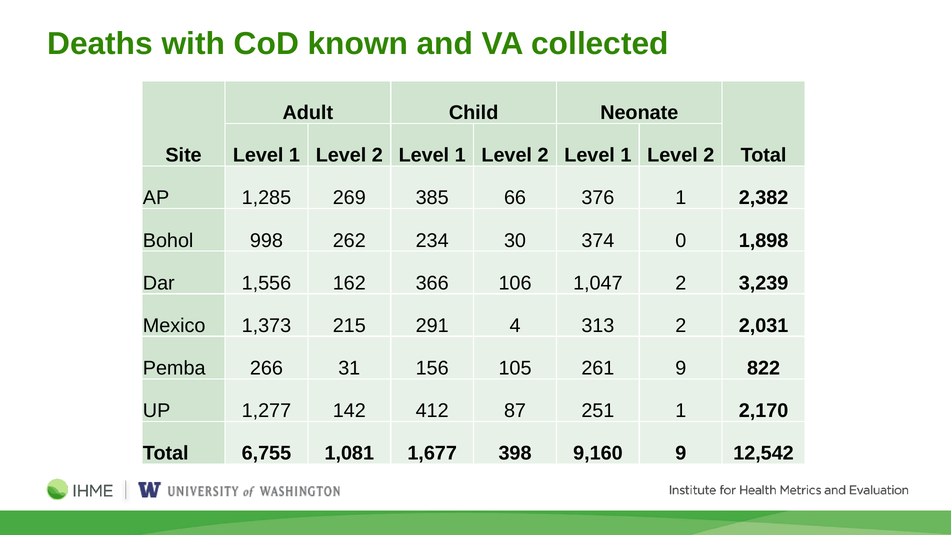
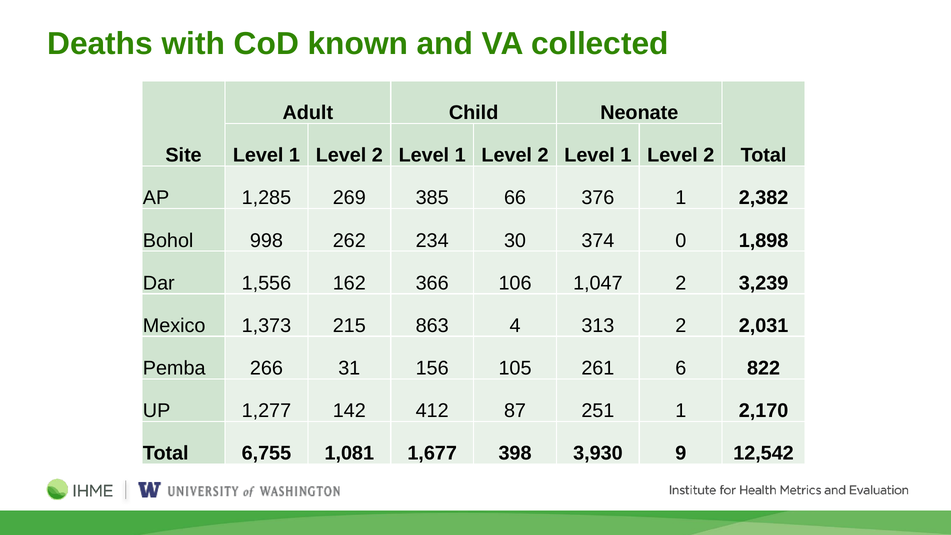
291: 291 -> 863 (432, 326)
261 9: 9 -> 6 (681, 368)
9,160: 9,160 -> 3,930 (598, 453)
